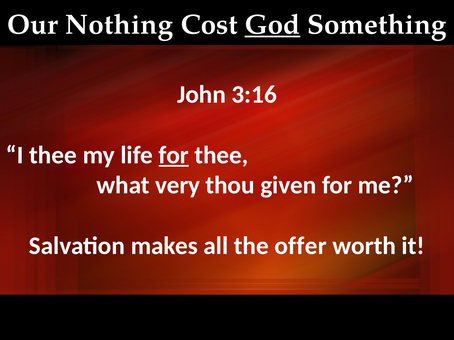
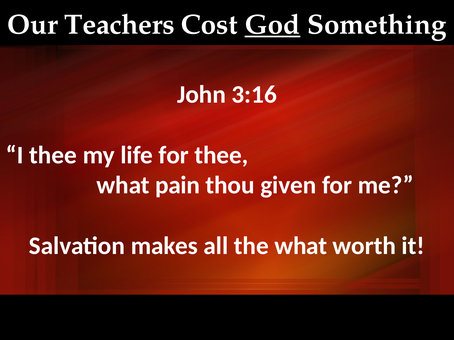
Nothing: Nothing -> Teachers (119, 25)
for underline: present -> none (174, 155)
very: very -> pain (178, 186)
the offer: offer -> what (301, 246)
